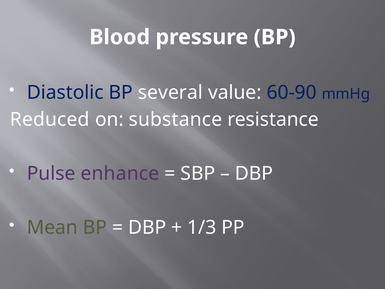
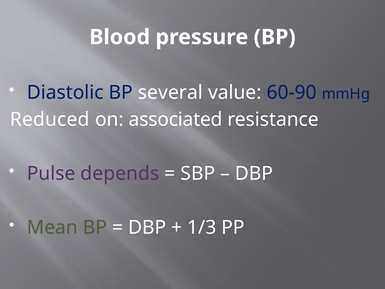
substance: substance -> associated (176, 119)
enhance: enhance -> depends (120, 173)
